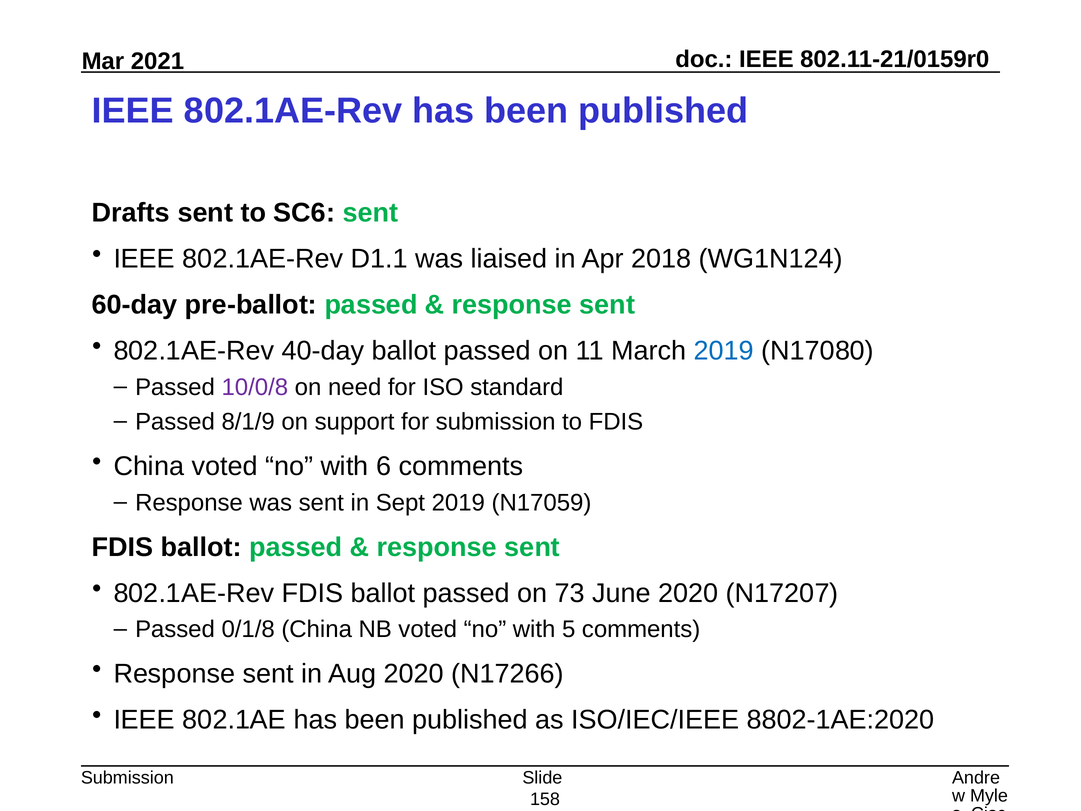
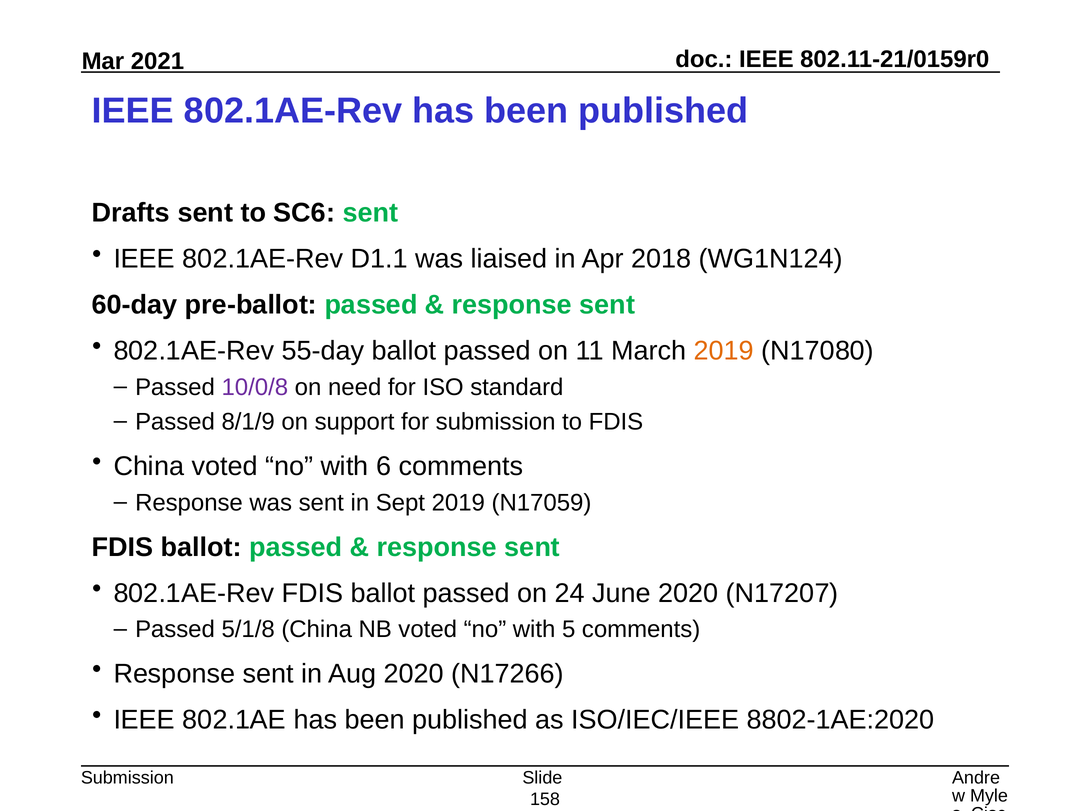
40-day: 40-day -> 55-day (323, 351)
2019 colour: blue -> orange (724, 351)
73: 73 -> 24 (570, 593)
0/1/8: 0/1/8 -> 5/1/8 (248, 629)
